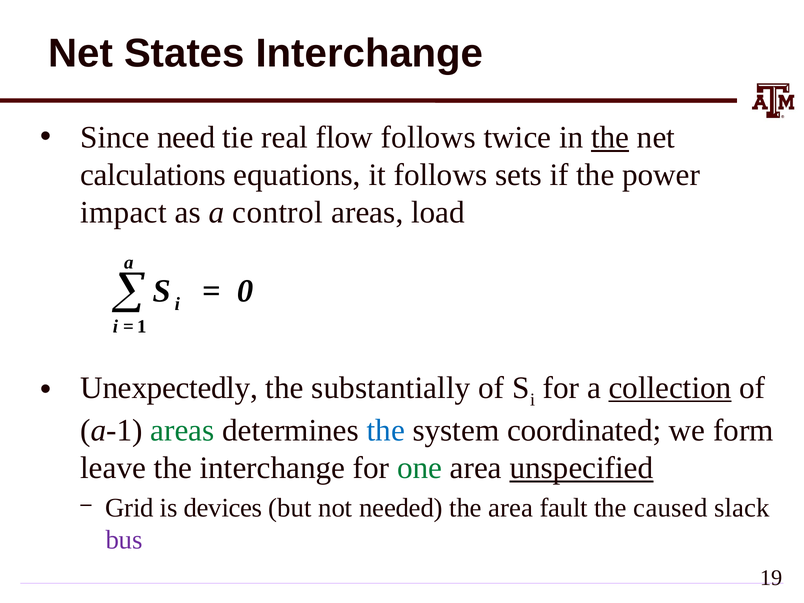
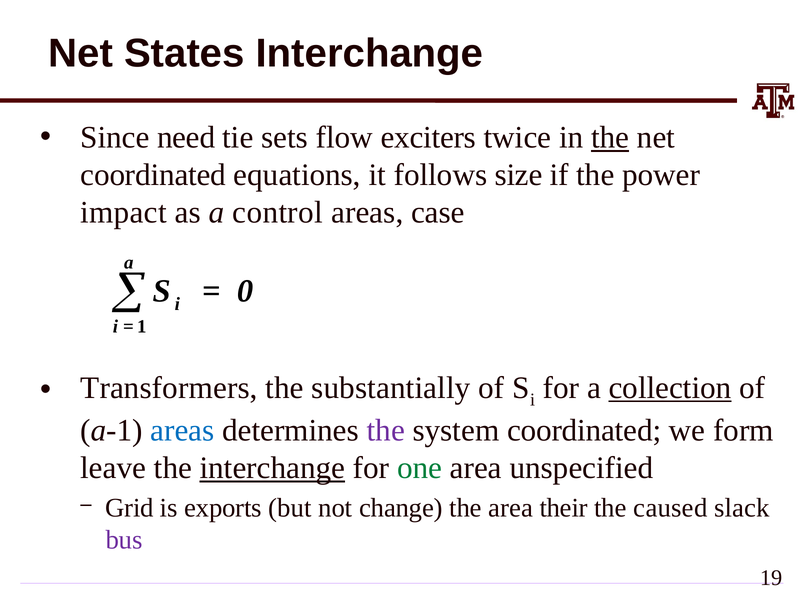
real: real -> sets (285, 138)
flow follows: follows -> exciters (428, 138)
calculations: calculations -> coordinated (153, 175)
sets: sets -> size (519, 175)
load: load -> case (438, 213)
Unexpectedly: Unexpectedly -> Transformers (169, 388)
areas colour: green -> blue (182, 431)
the colour: blue -> purple (386, 431)
interchange underline: none -> present (272, 468)
unspecified underline: present -> none (581, 468)
devices: devices -> exports (223, 508)
needed: needed -> change (401, 508)
fault: fault -> their (564, 508)
